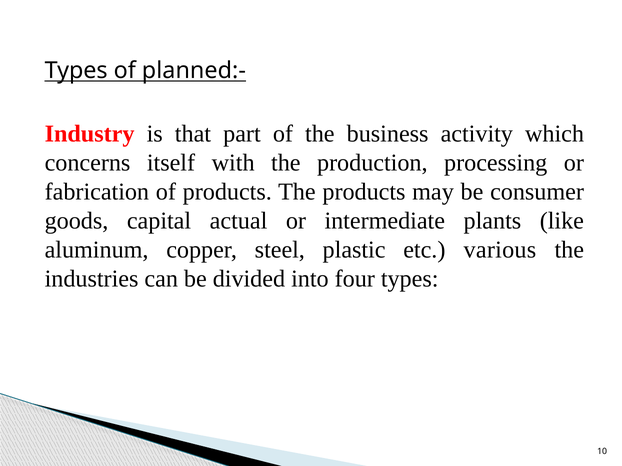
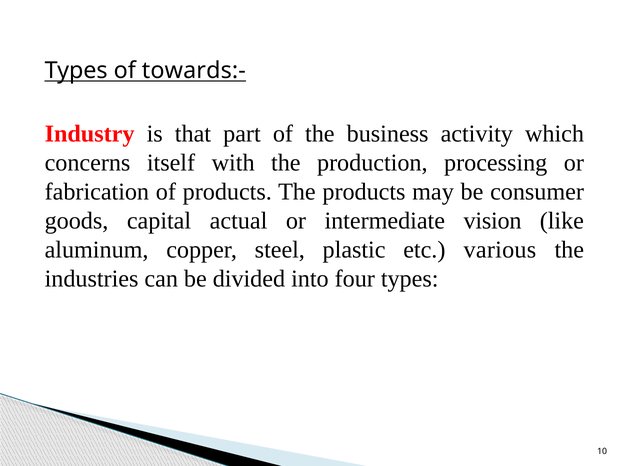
planned:-: planned:- -> towards:- (194, 71)
plants: plants -> vision (493, 221)
